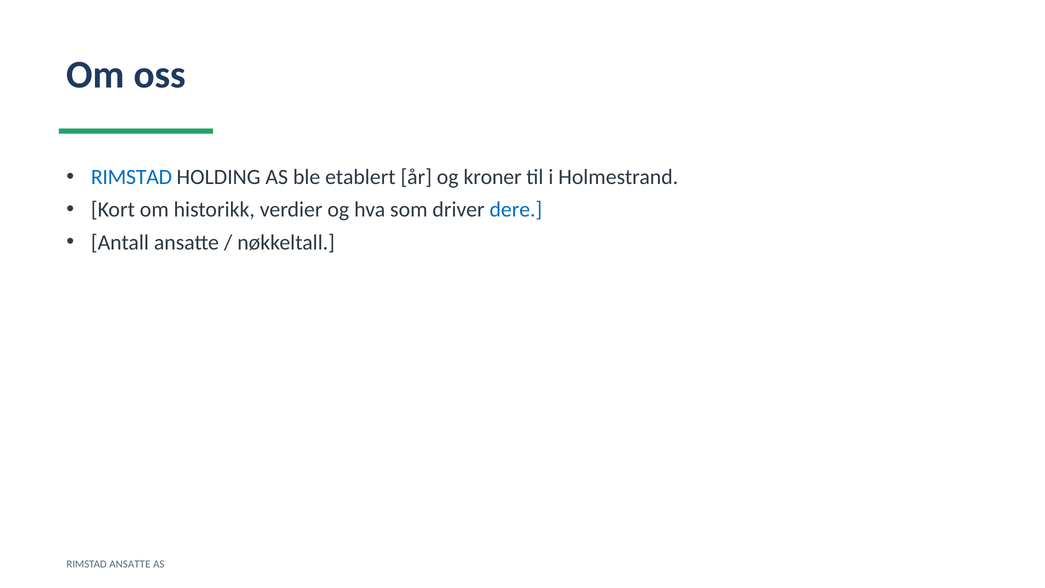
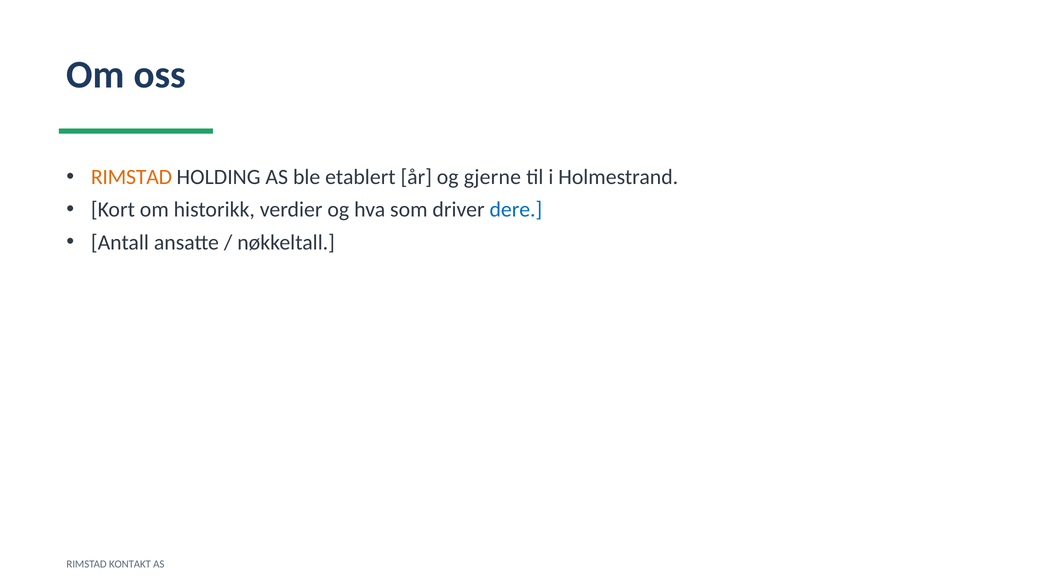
RIMSTAD colour: blue -> orange (131, 177)
kroner: kroner -> gjerne (492, 177)
RIMSTAD ANSATTE: ANSATTE -> KONTAKT (130, 564)
